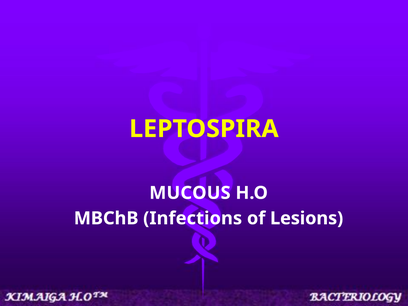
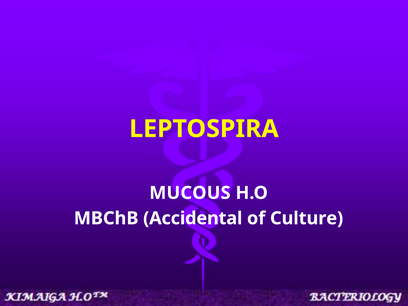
Infections: Infections -> Accidental (193, 218)
Lesions: Lesions -> Culture (307, 218)
